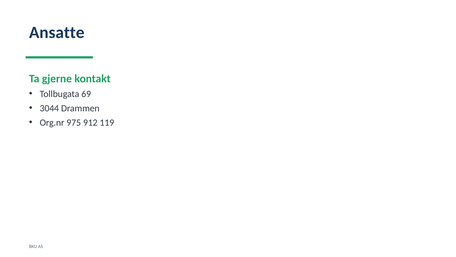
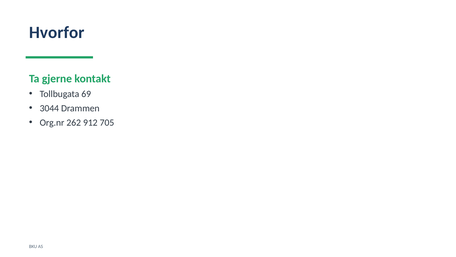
Ansatte: Ansatte -> Hvorfor (57, 33)
975: 975 -> 262 (74, 122)
119: 119 -> 705 (107, 122)
